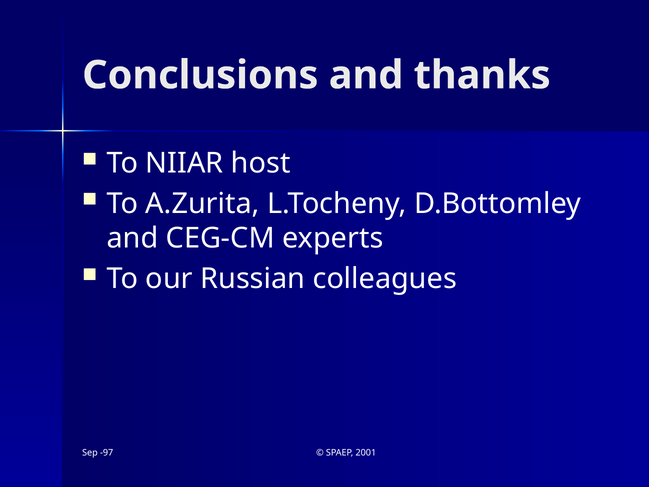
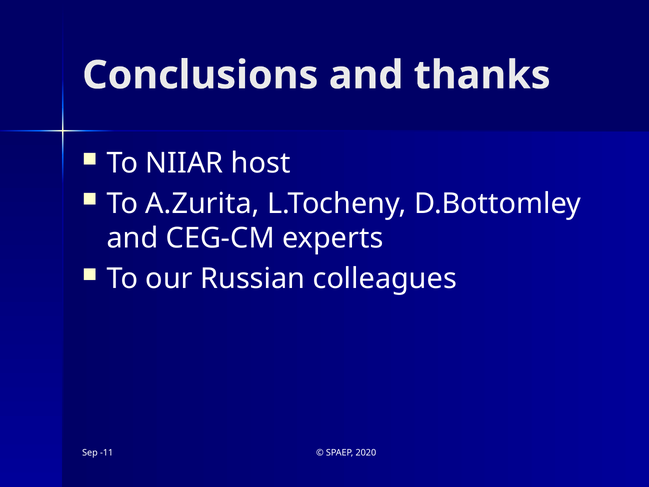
-97: -97 -> -11 (107, 453)
2001: 2001 -> 2020 (366, 453)
